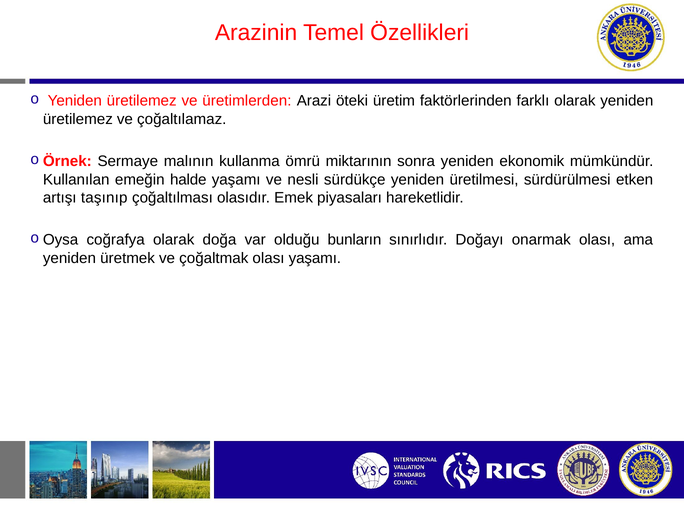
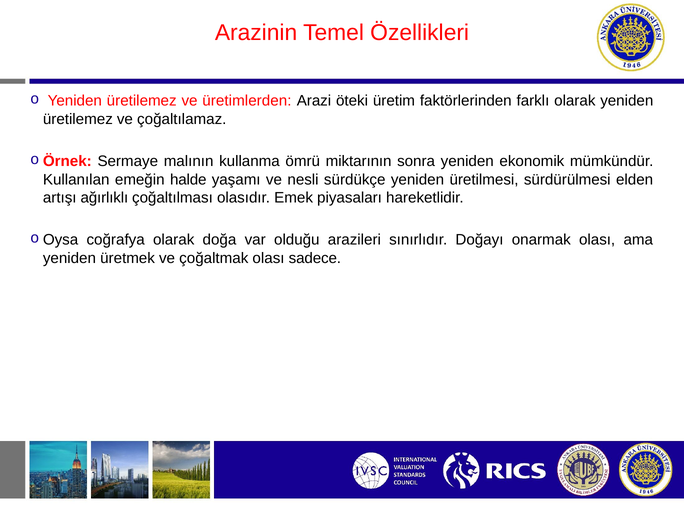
etken: etken -> elden (635, 180)
taşınıp: taşınıp -> ağırlıklı (104, 198)
bunların: bunların -> arazileri (354, 240)
olası yaşamı: yaşamı -> sadece (315, 258)
